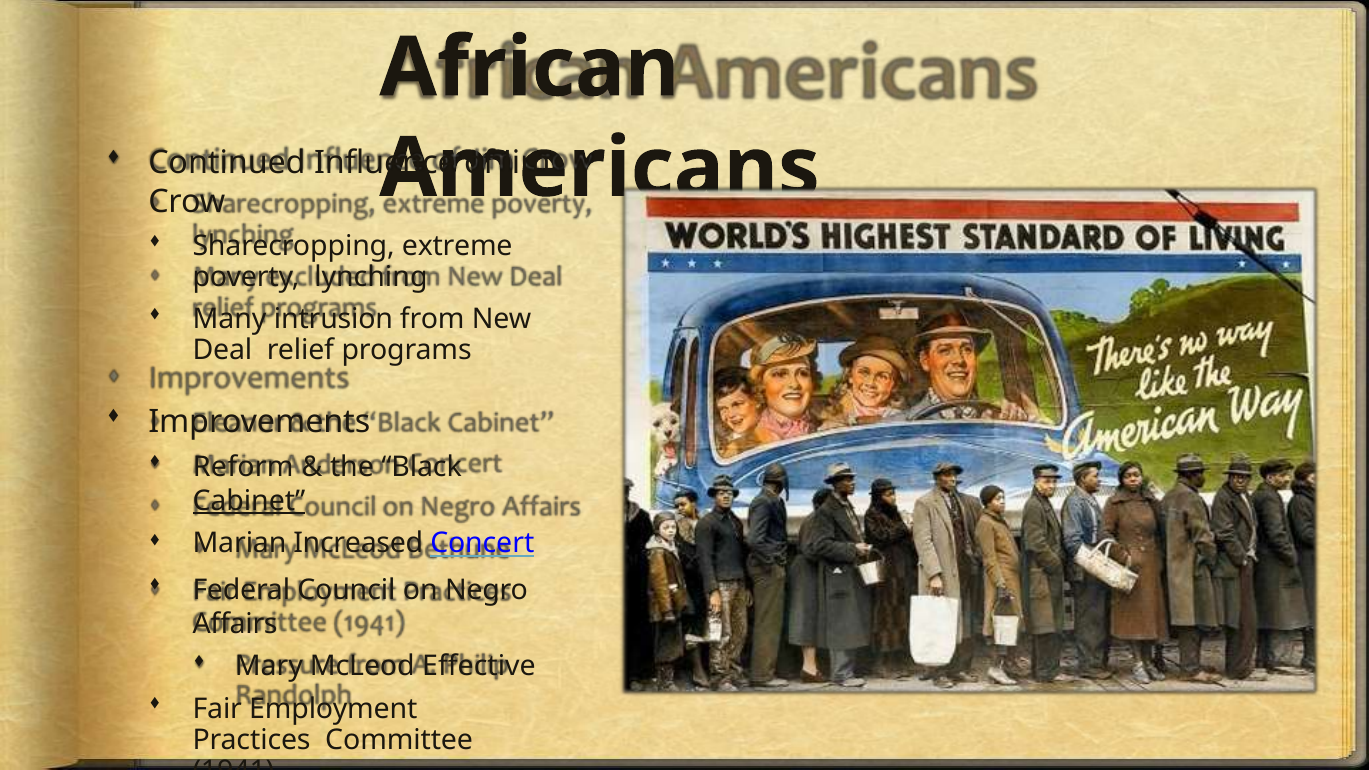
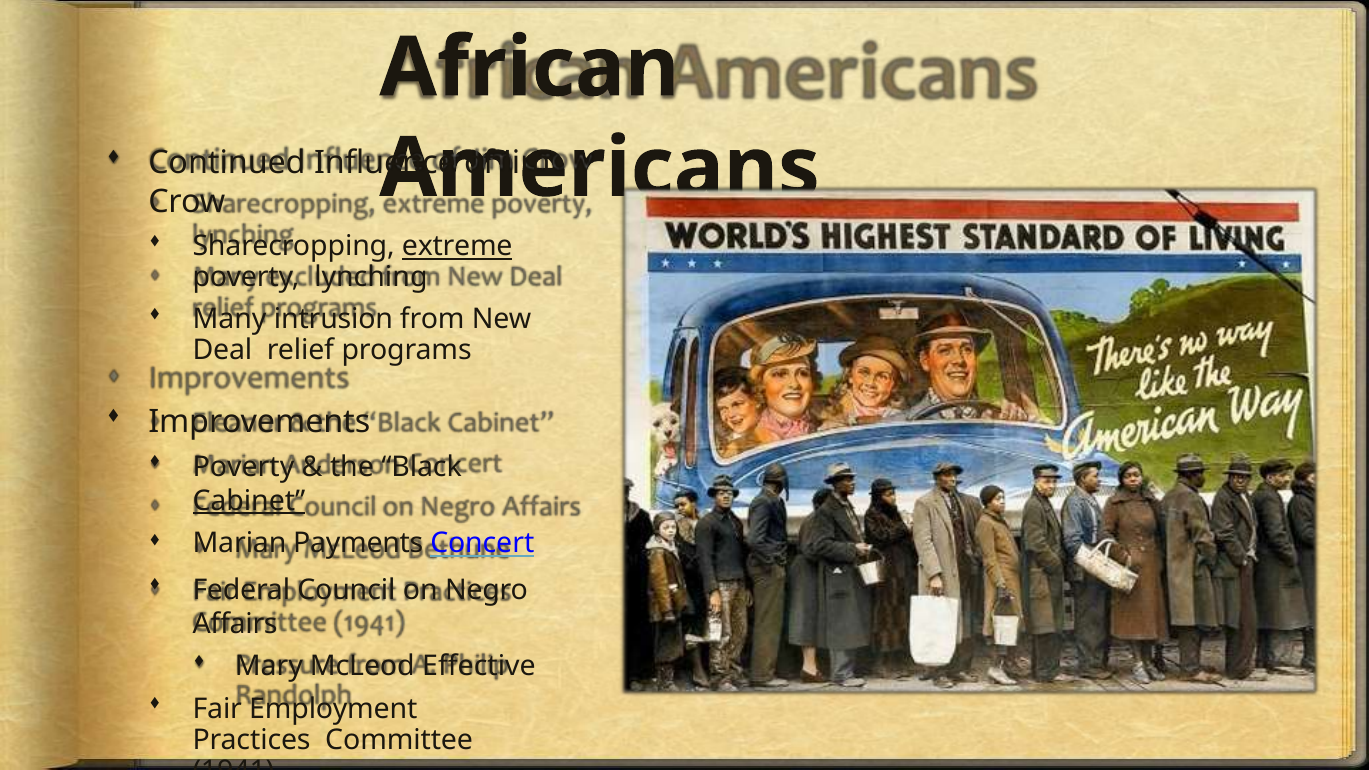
extreme underline: none -> present (457, 246)
Reform: Reform -> Poverty (243, 467)
Increased: Increased -> Payments (358, 543)
